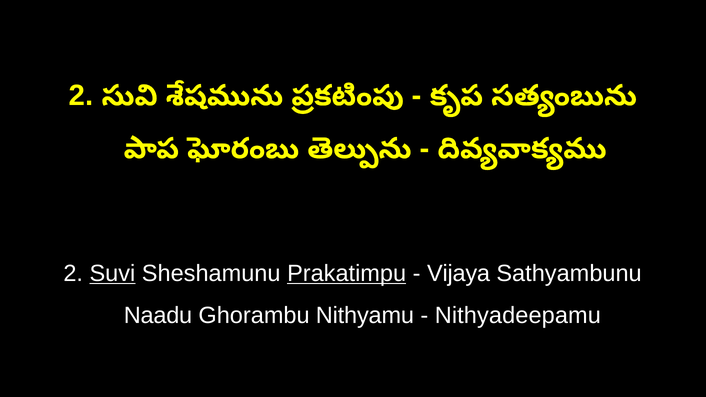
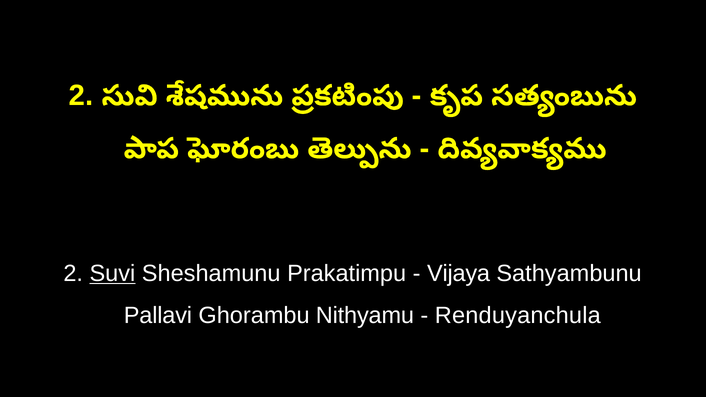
Prakatimpu underline: present -> none (347, 273)
Naadu: Naadu -> Pallavi (158, 316)
Nithyadeepamu: Nithyadeepamu -> Renduyanchula (518, 316)
